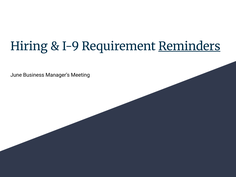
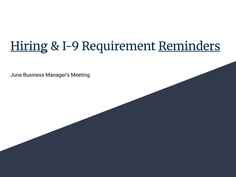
Hiring underline: none -> present (29, 46)
